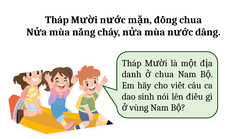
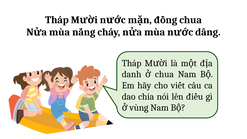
sinh: sinh -> chia (146, 97)
